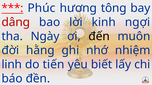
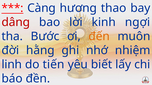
Phúc: Phúc -> Càng (42, 8)
tông: tông -> thao (114, 8)
Ngày: Ngày -> Bước (45, 36)
đến colour: black -> orange (99, 36)
